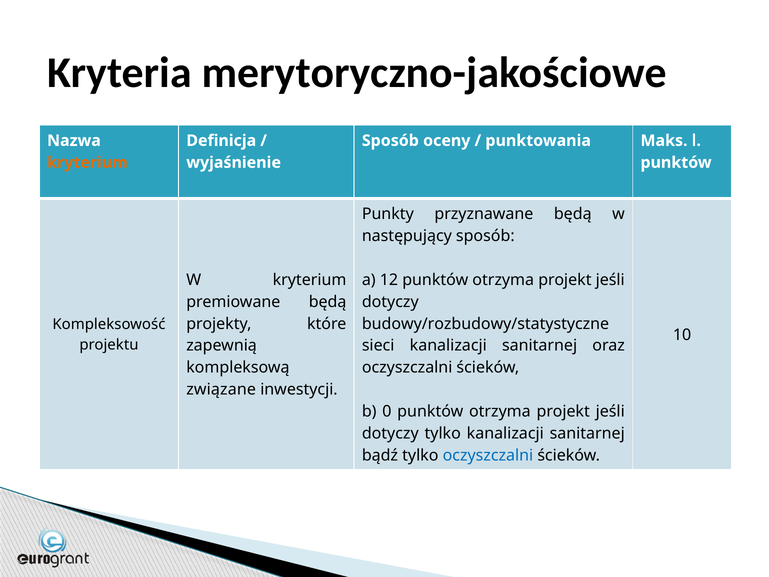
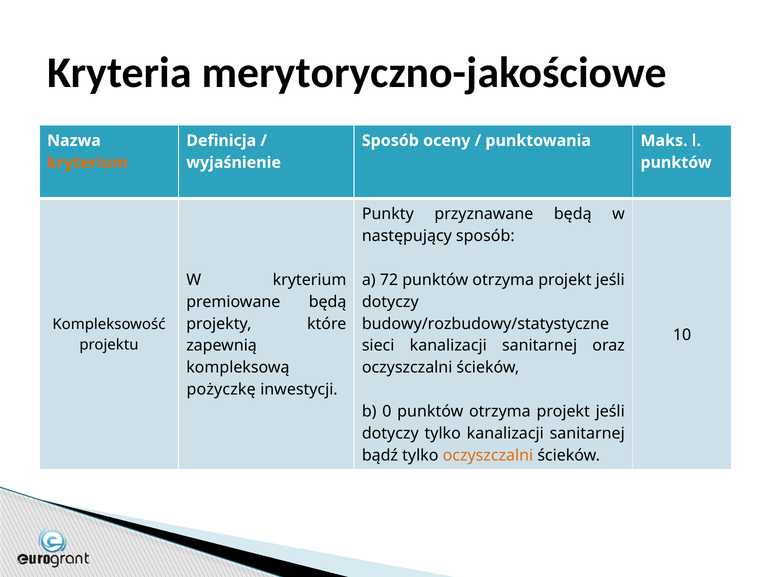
12: 12 -> 72 (389, 280)
związane: związane -> pożyczkę (221, 389)
oczyszczalni colour: blue -> orange (488, 455)
